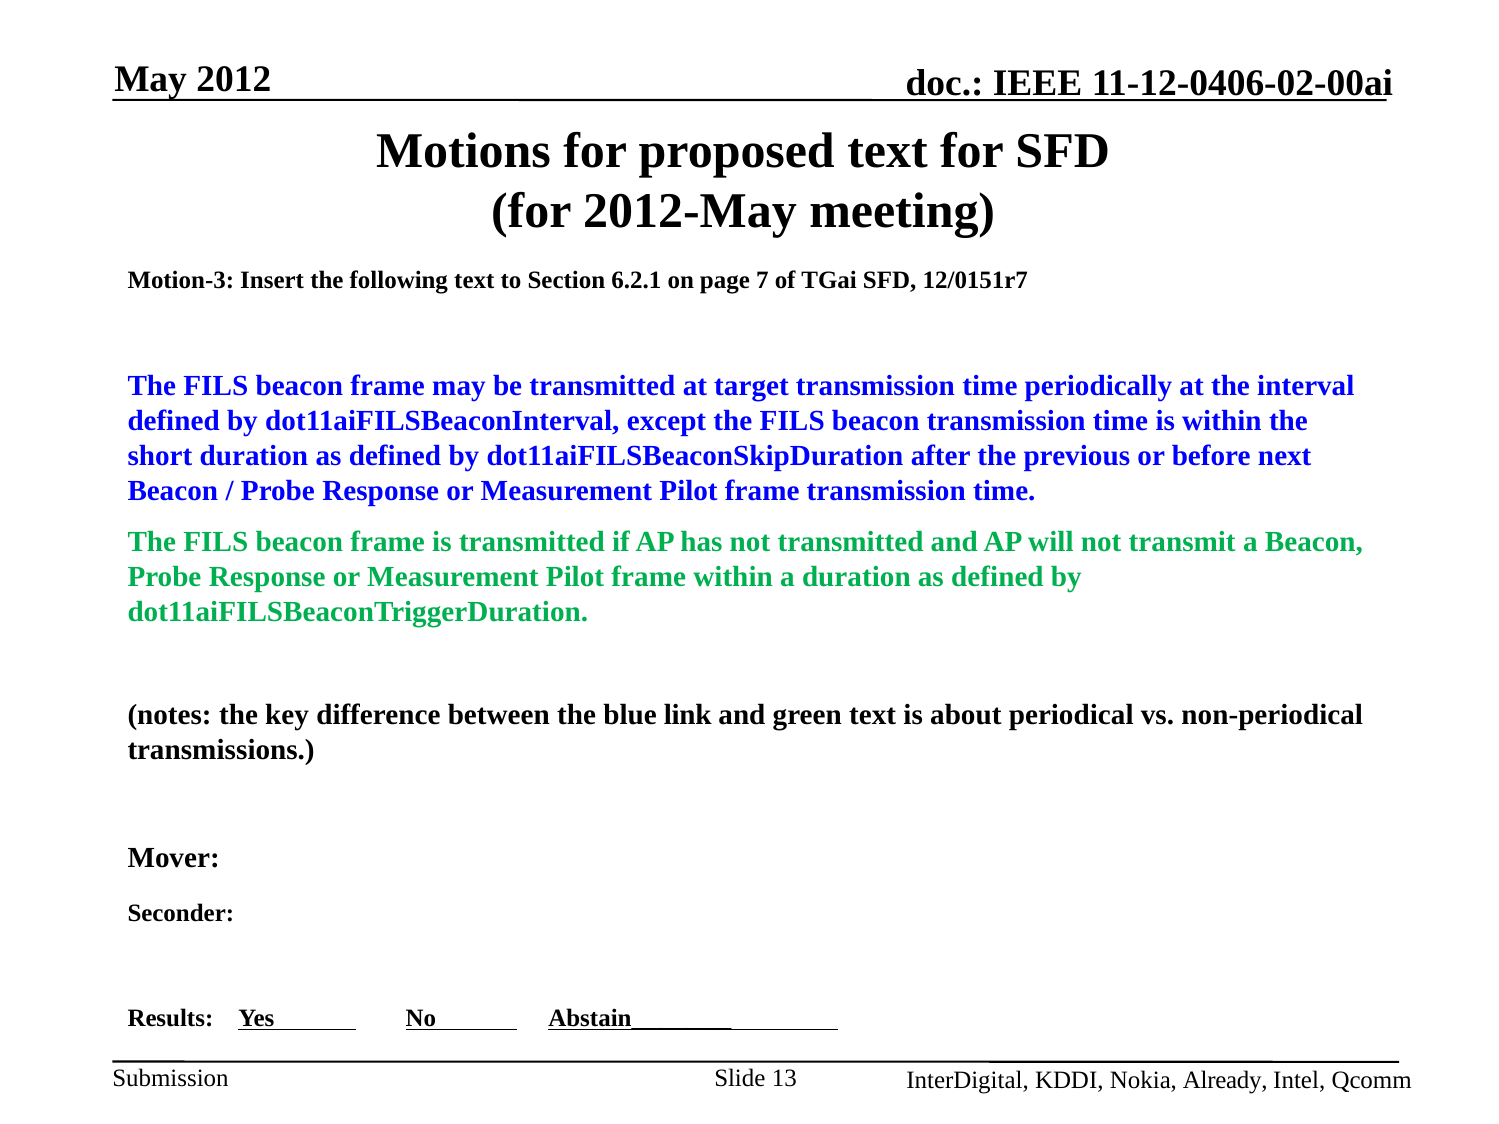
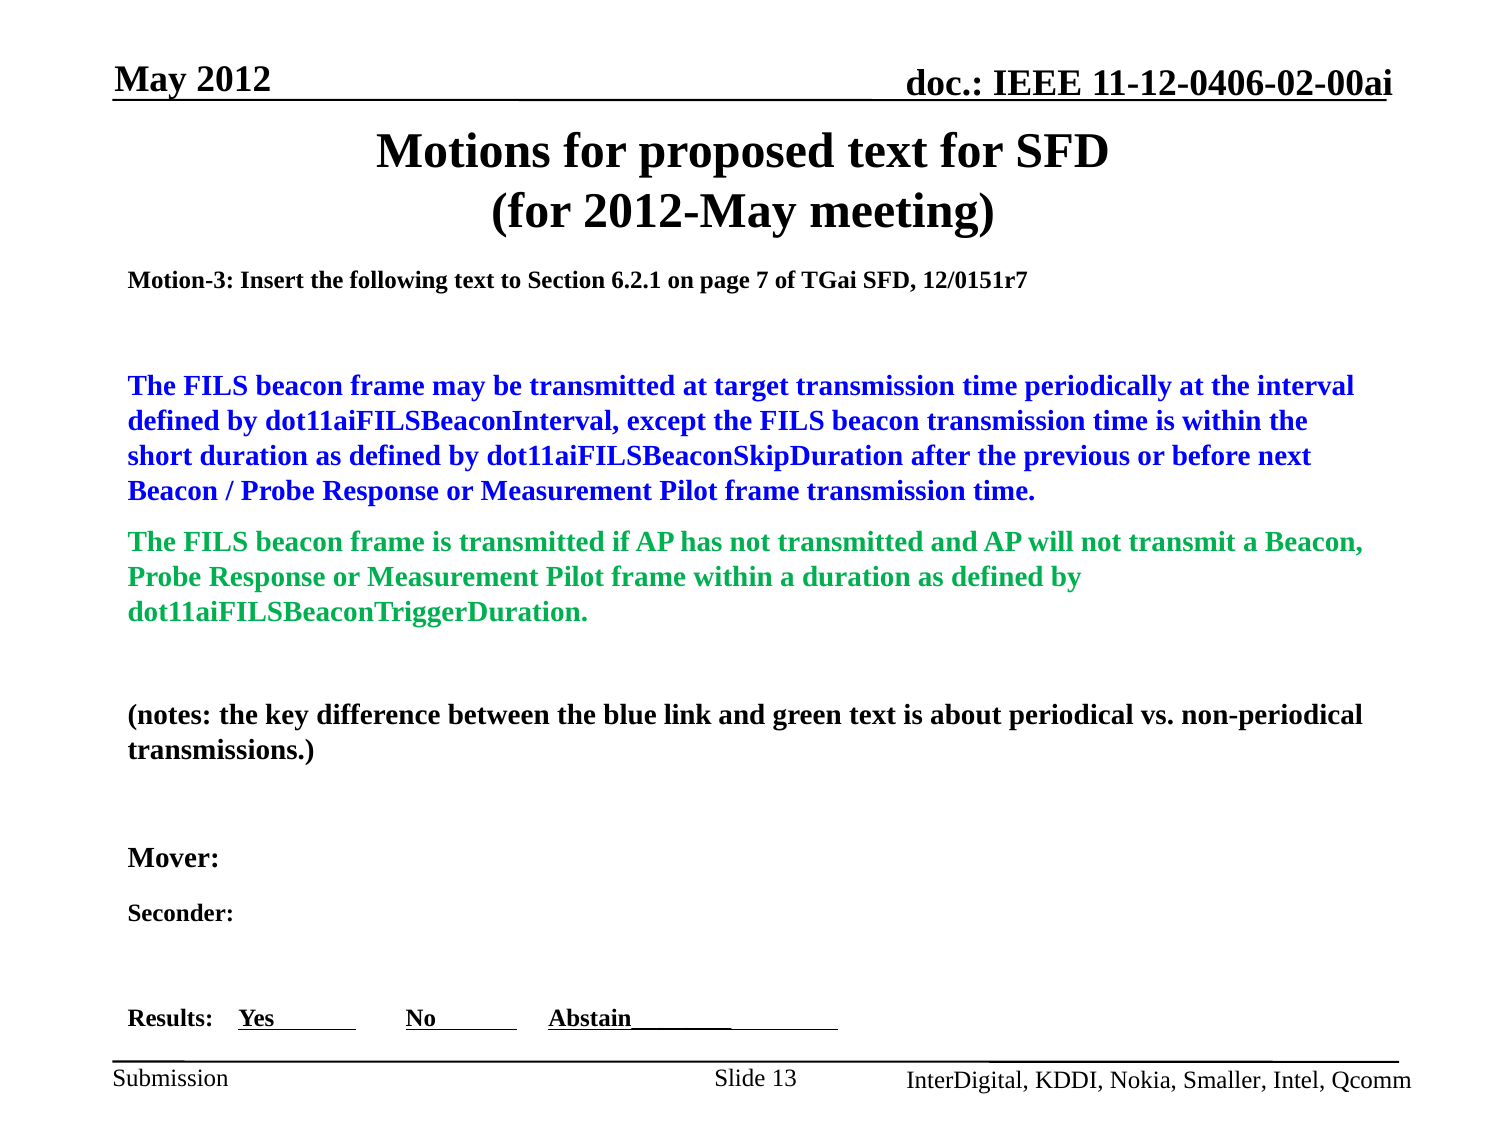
Already: Already -> Smaller (1225, 1080)
